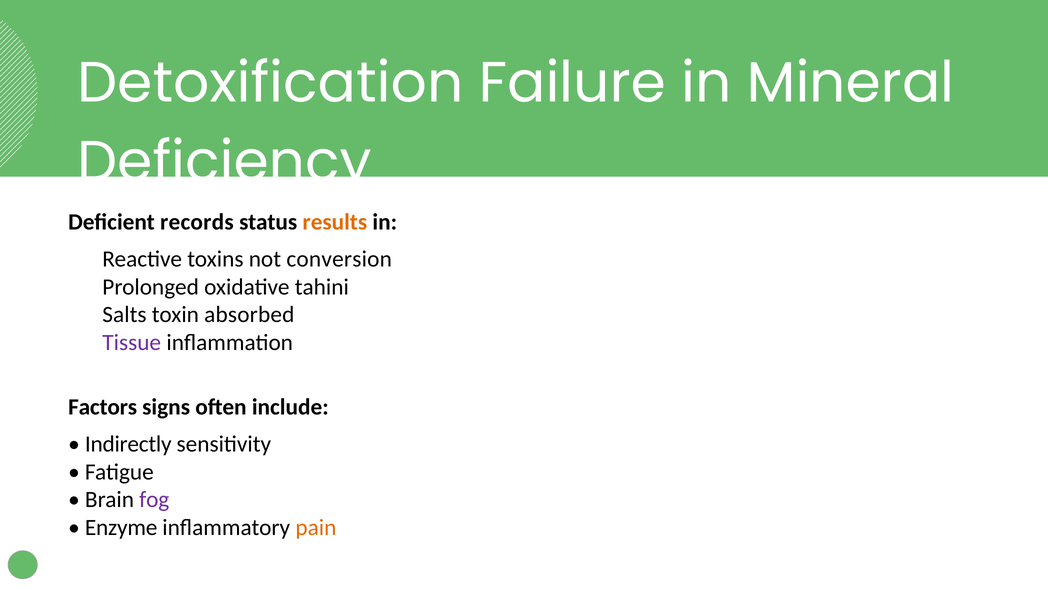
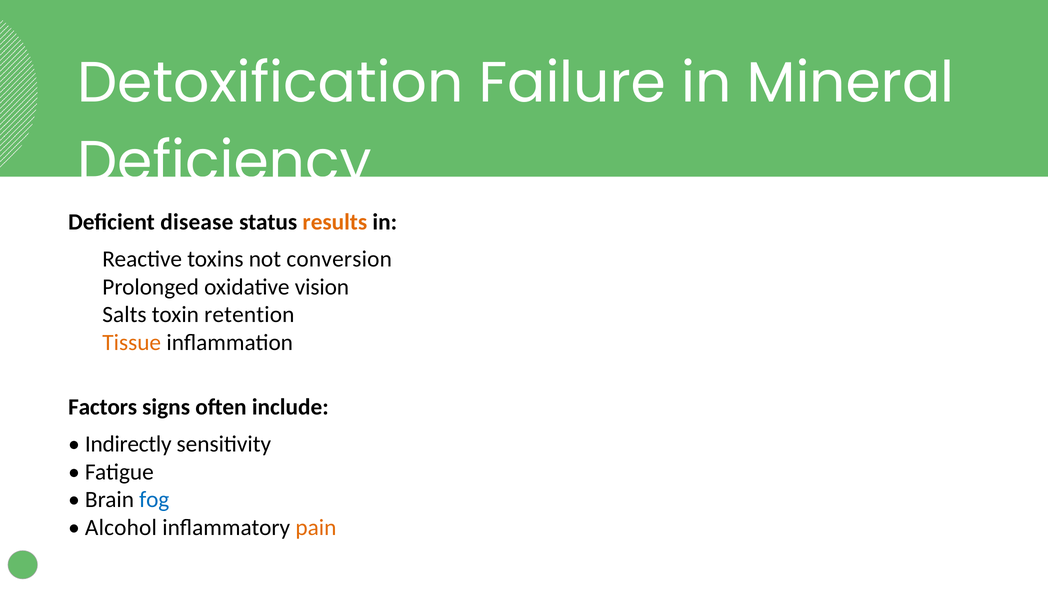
records: records -> disease (197, 222)
tahini: tahini -> vision (322, 287)
absorbed: absorbed -> retention (249, 315)
Tissue colour: purple -> orange (132, 343)
fog colour: purple -> blue (154, 500)
Enzyme: Enzyme -> Alcohol (121, 528)
